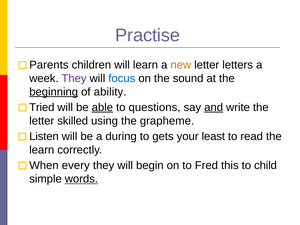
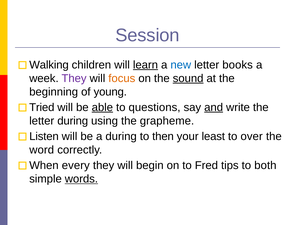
Practise: Practise -> Session (148, 35)
Parents: Parents -> Walking (49, 65)
learn underline: none -> present (145, 65)
new colour: orange -> blue (181, 65)
letters: letters -> books (238, 65)
focus colour: blue -> orange (122, 78)
sound underline: none -> present (188, 78)
beginning underline: present -> none (54, 92)
ability: ability -> young (110, 92)
letter skilled: skilled -> during (73, 121)
gets: gets -> then (163, 136)
read: read -> over (252, 136)
learn: learn -> word (42, 150)
this: this -> tips (230, 165)
child: child -> both (265, 165)
